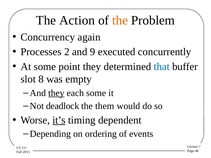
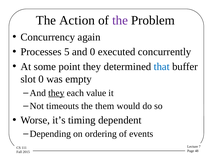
the colour: orange -> purple (120, 20)
2: 2 -> 5 (67, 52)
and 9: 9 -> 0 (93, 52)
slot 8: 8 -> 0 (41, 79)
each some: some -> value (96, 93)
deadlock: deadlock -> timeouts (63, 106)
it’s underline: present -> none (59, 120)
